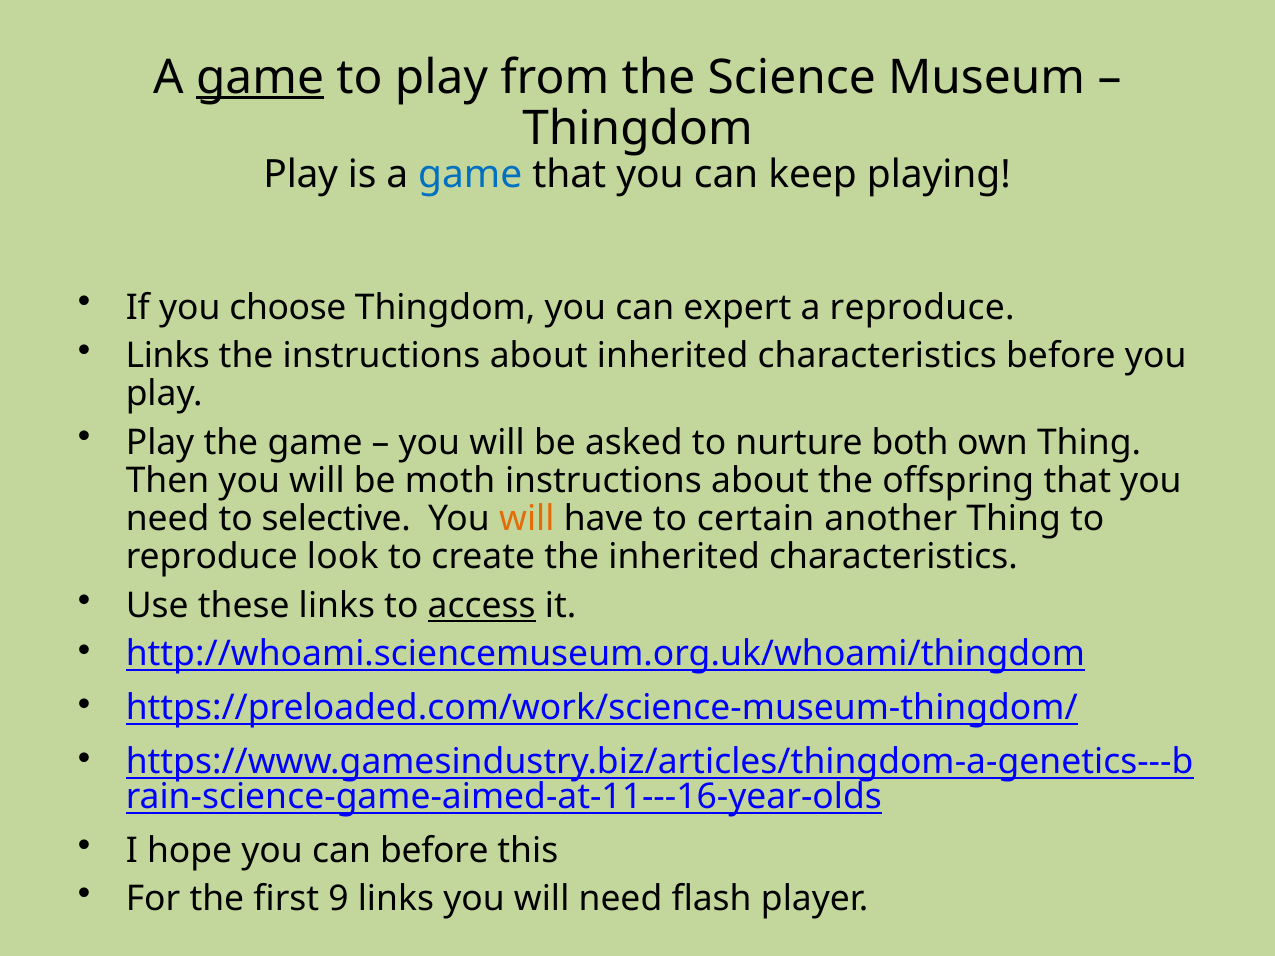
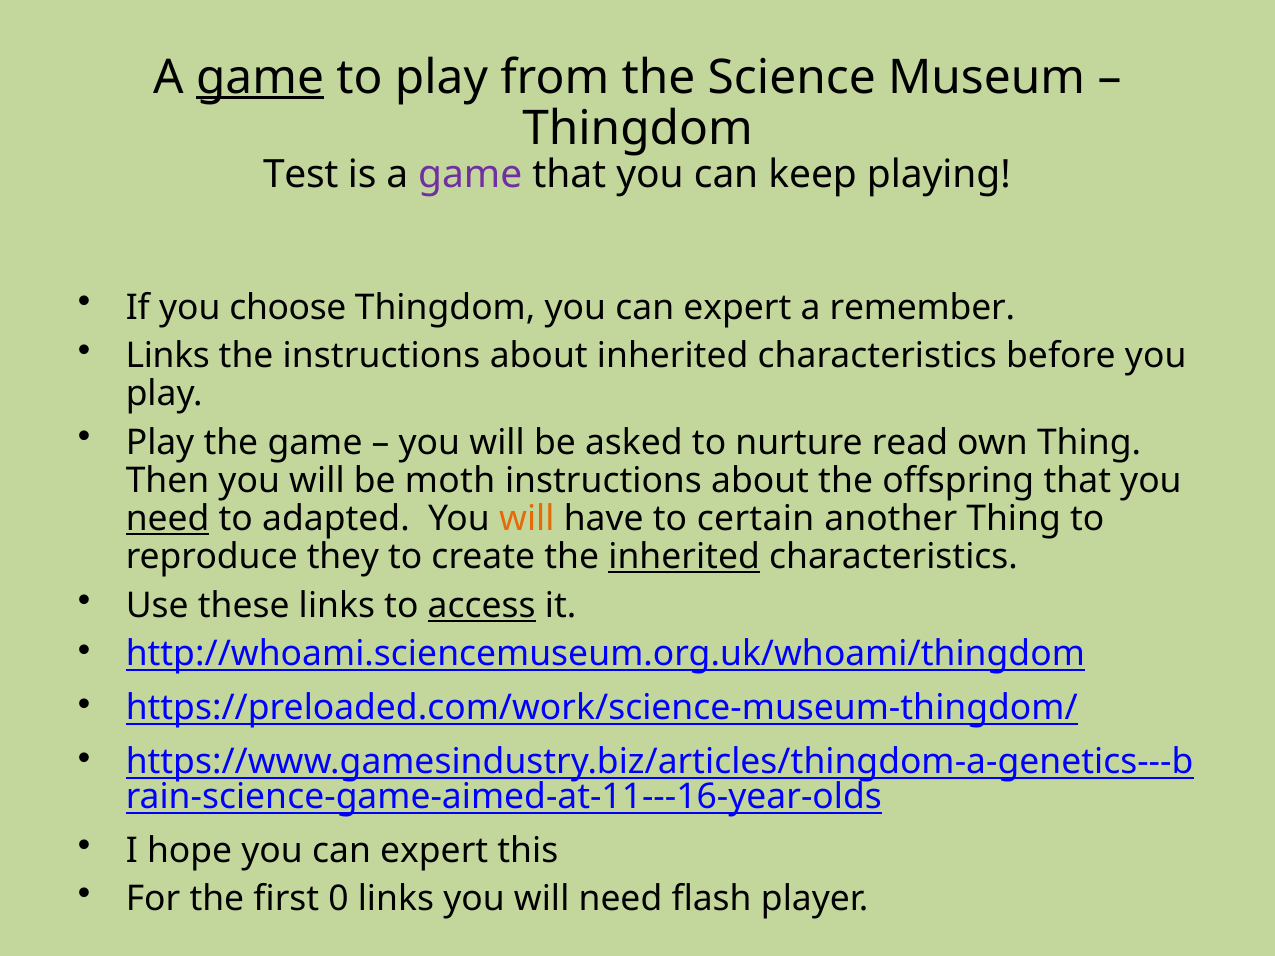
Play: Play -> Test (301, 175)
game colour: blue -> purple (470, 175)
a reproduce: reproduce -> remember (922, 307)
both: both -> read (910, 443)
need underline: none -> present (168, 519)
selective: selective -> adapted (336, 519)
look: look -> they (343, 557)
inherited underline: none -> present (684, 557)
hope you can before: before -> expert (434, 851)
9: 9 -> 0 (338, 900)
